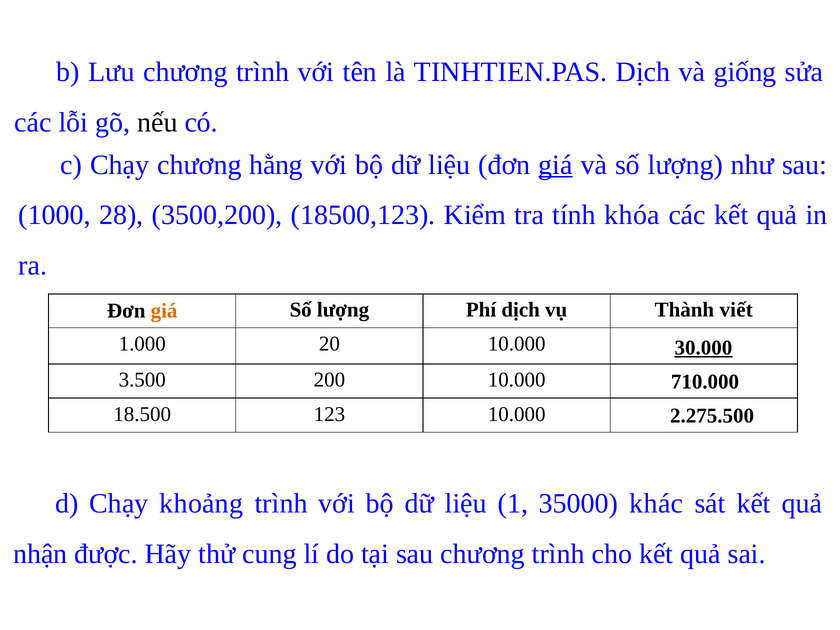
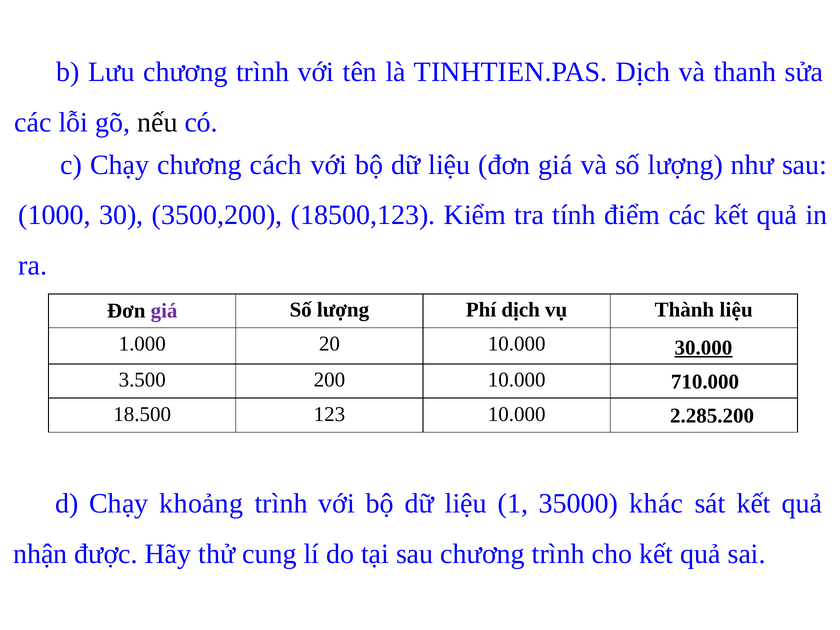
giống: giống -> thanh (745, 72)
hằng: hằng -> cách (276, 165)
giá underline: present -> none (556, 165)
28: 28 -> 30 (121, 215)
khóa: khóa -> điểm (632, 215)
giá colour: orange -> purple (164, 311)
Thành viết: viết -> liệu (736, 310)
2.275.500: 2.275.500 -> 2.285.200 (712, 416)
